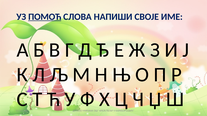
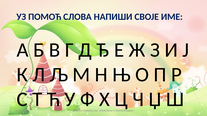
ПОМОЋ underline: present -> none (45, 17)
